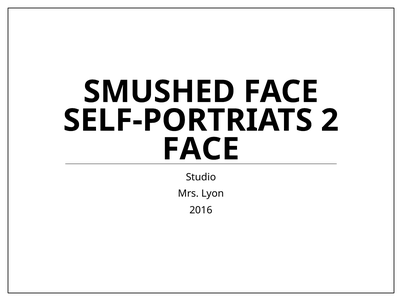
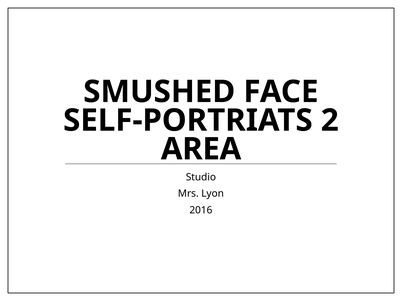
FACE: FACE -> AREA (201, 149)
